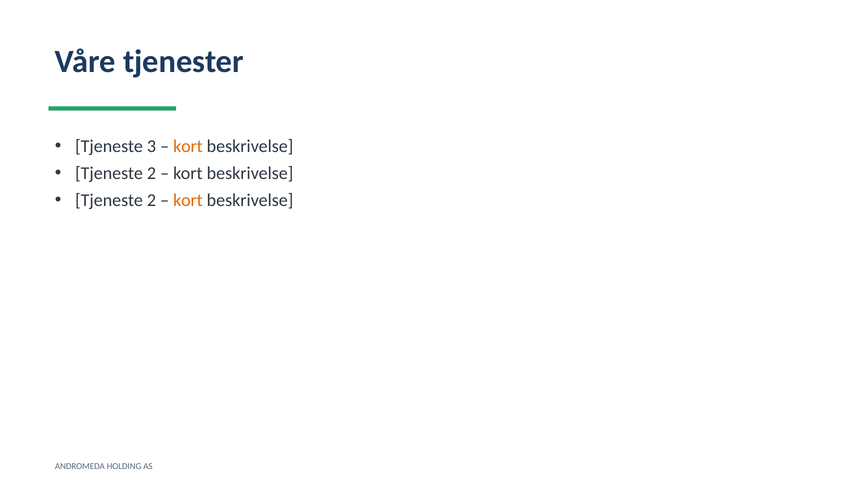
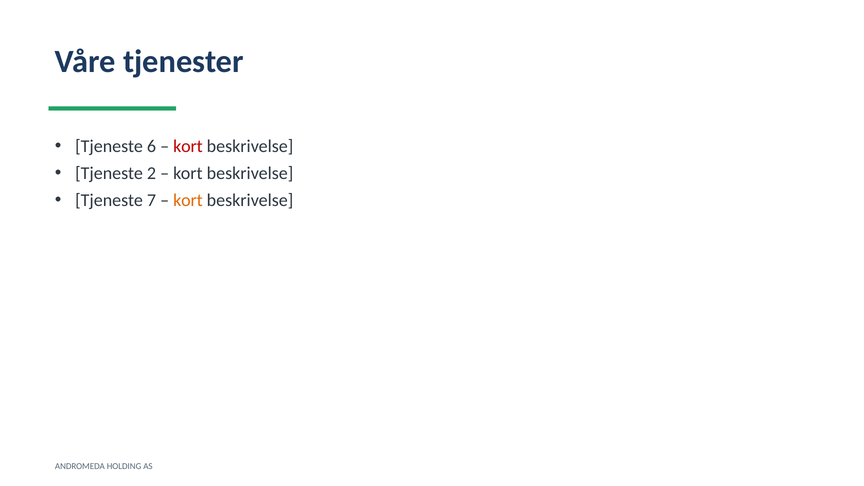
3: 3 -> 6 (151, 146)
kort colour: orange -> red (188, 146)
2: 2 -> 7 (151, 200)
